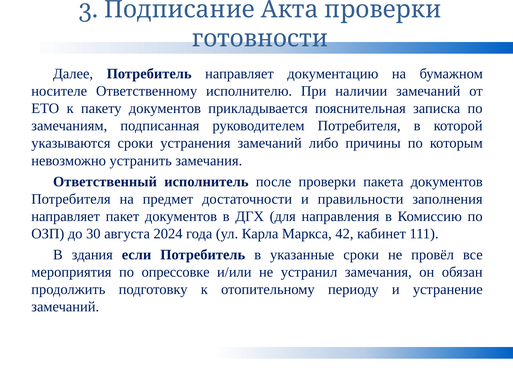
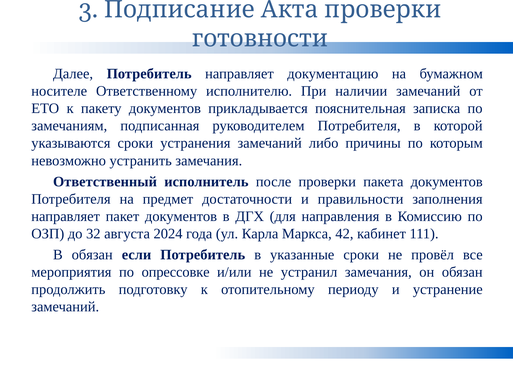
30: 30 -> 32 (93, 234)
В здания: здания -> обязан (92, 255)
